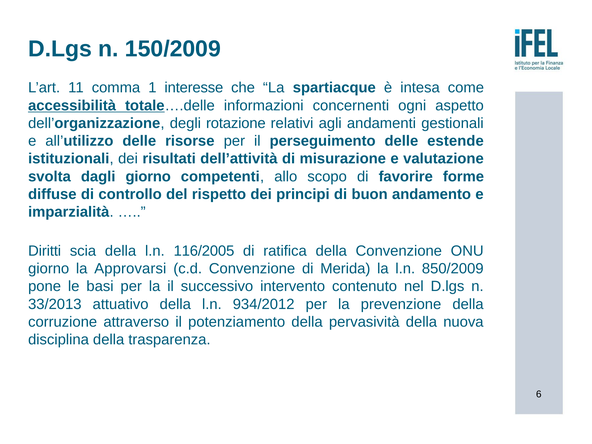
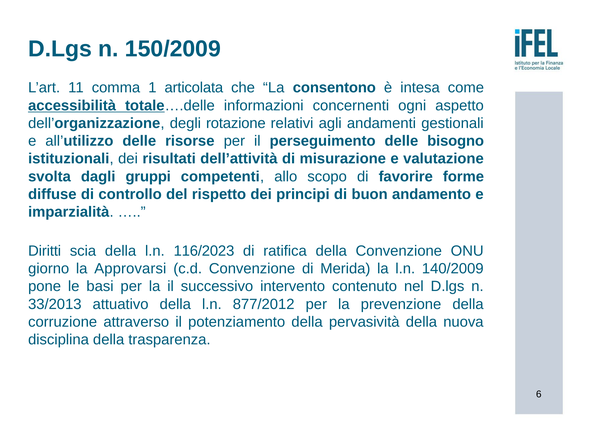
interesse: interesse -> articolata (194, 88)
spartiacque: spartiacque -> consentono (334, 88)
estende: estende -> bisogno (456, 141)
dagli giorno: giorno -> gruppi (148, 176)
116/2005: 116/2005 -> 116/2023 (204, 251)
850/2009: 850/2009 -> 140/2009 (453, 269)
934/2012: 934/2012 -> 877/2012 (264, 304)
